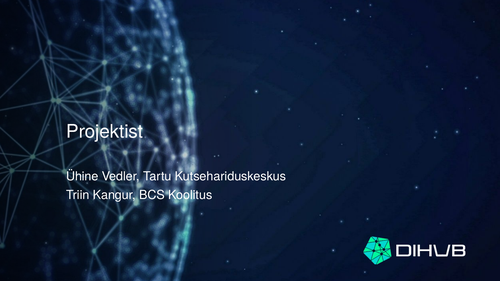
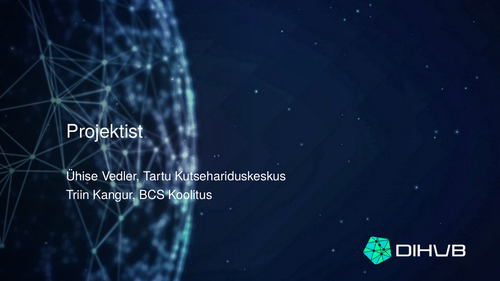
Ühine: Ühine -> Ühise (82, 176)
